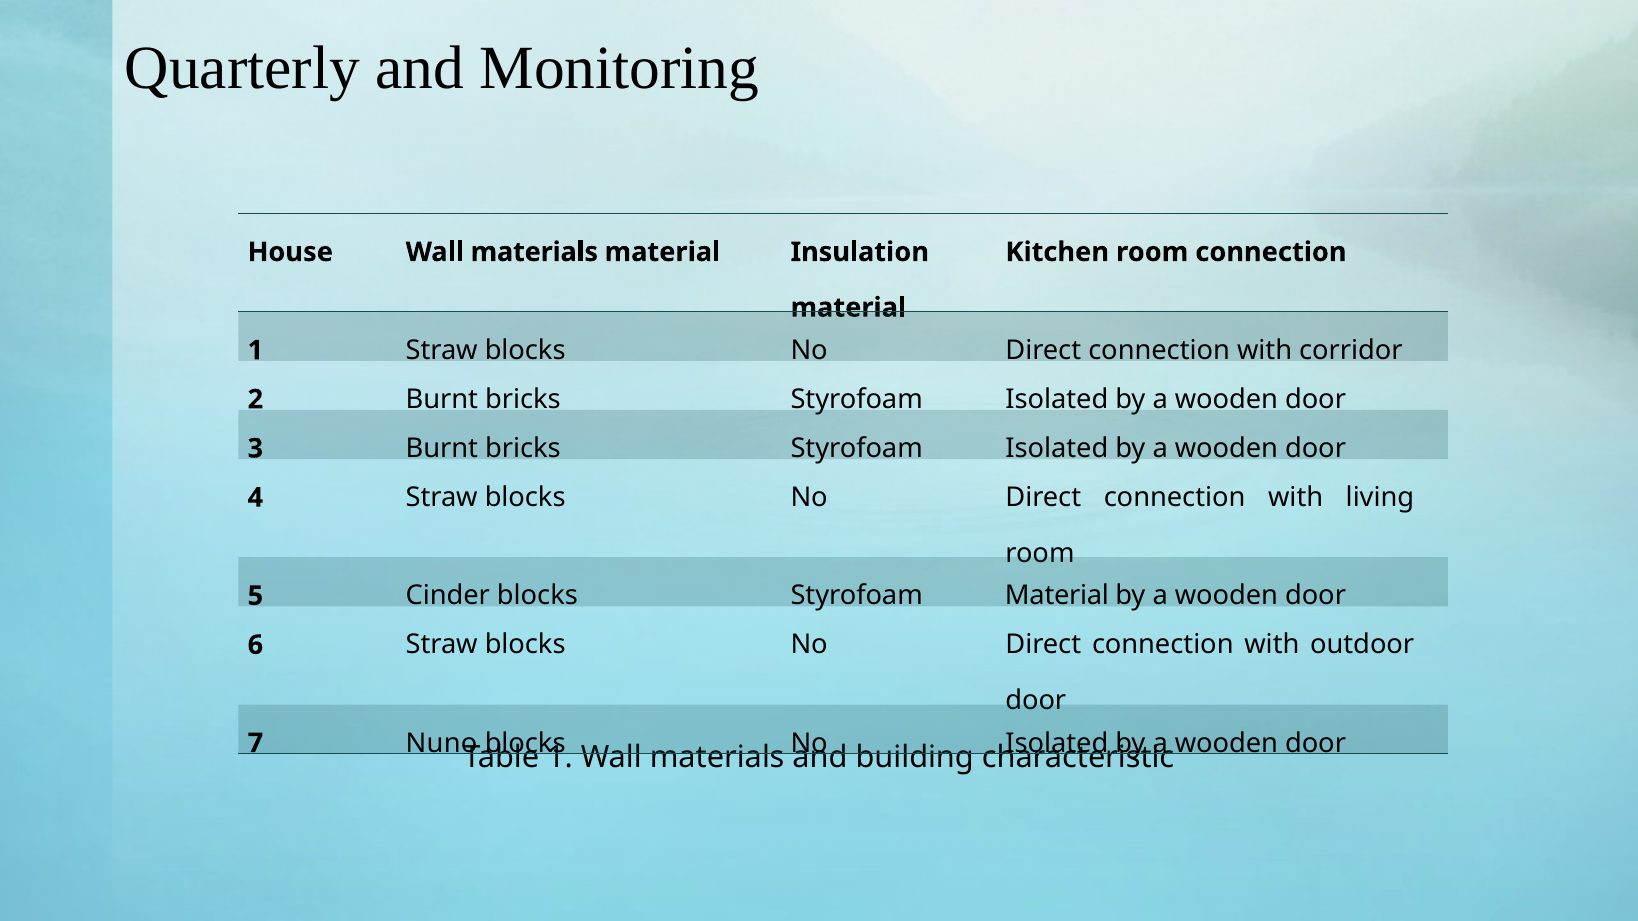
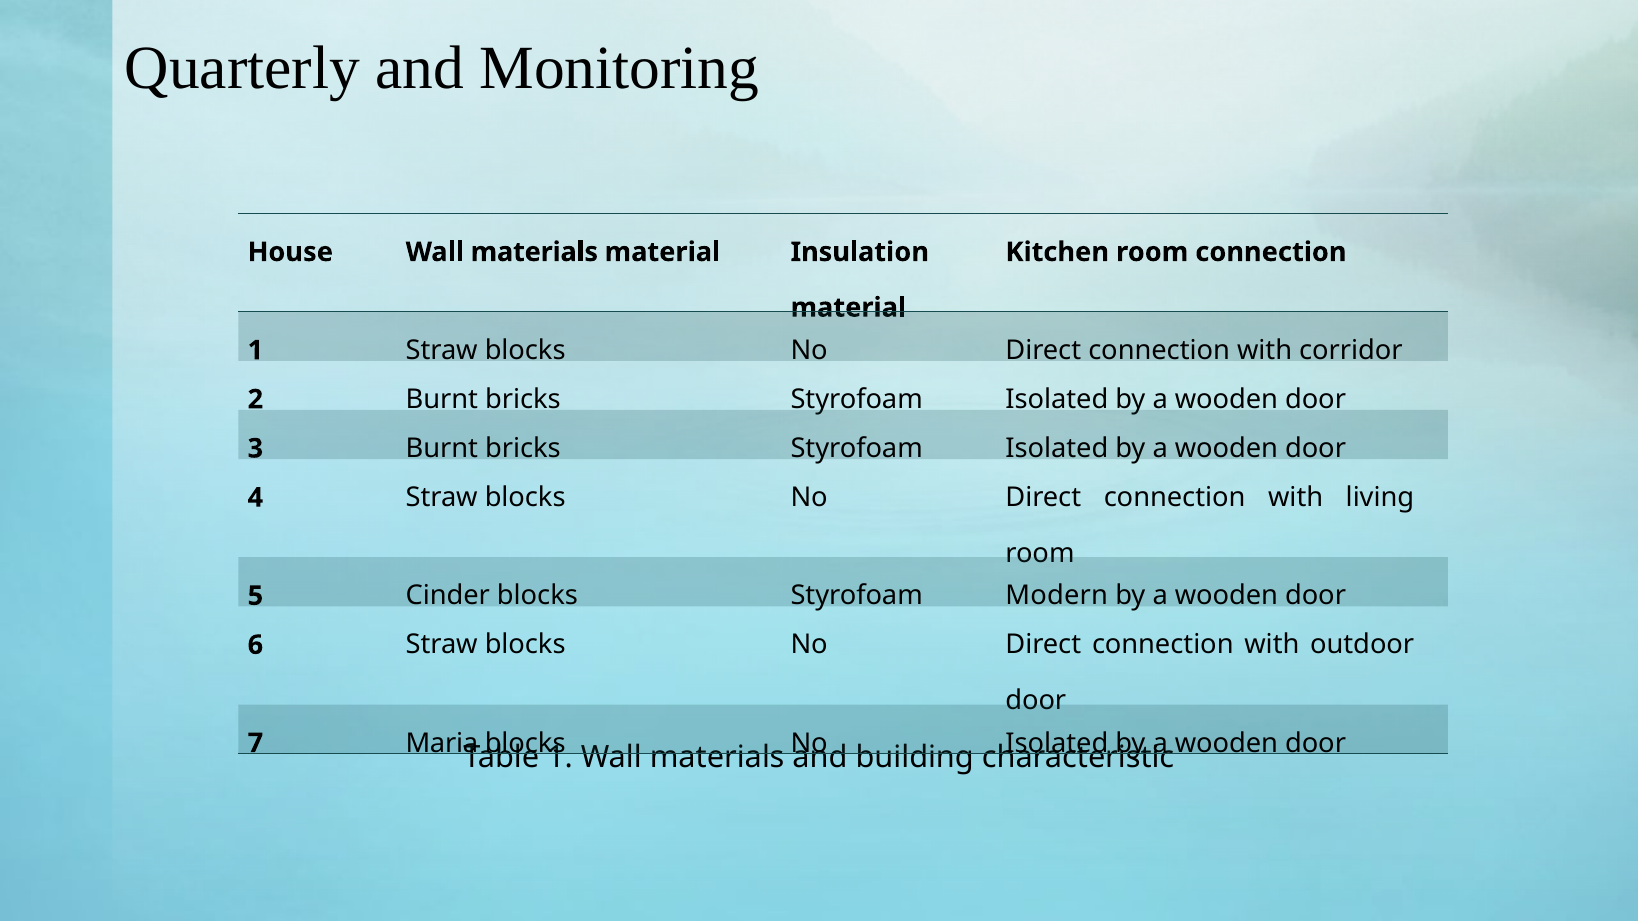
Styrofoam Material: Material -> Modern (1057, 596)
Nuno: Nuno -> Maria (442, 744)
